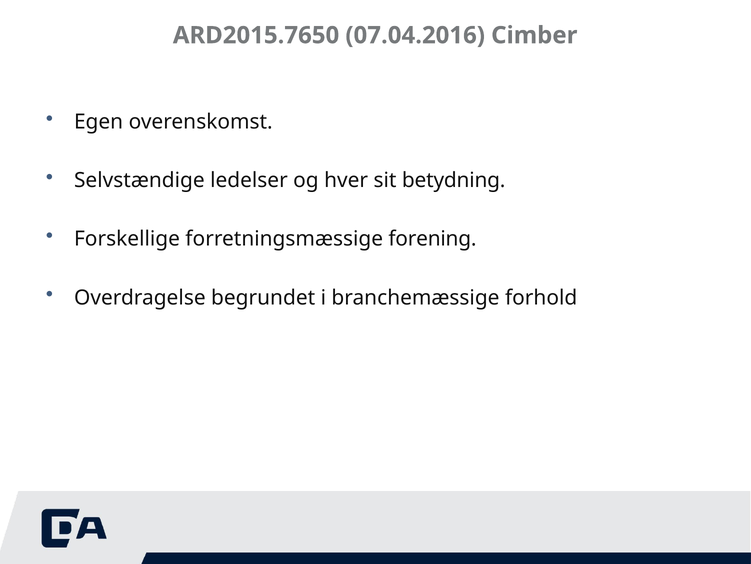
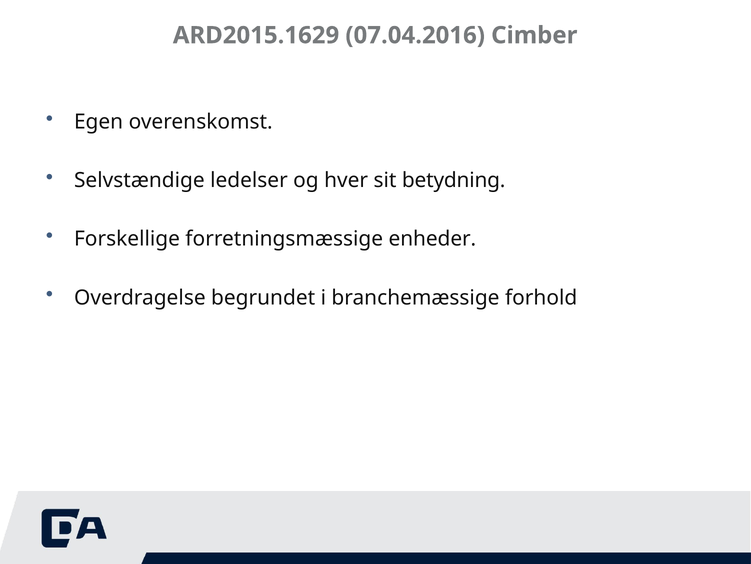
ARD2015.7650: ARD2015.7650 -> ARD2015.1629 (256, 35)
forening: forening -> enheder (432, 239)
